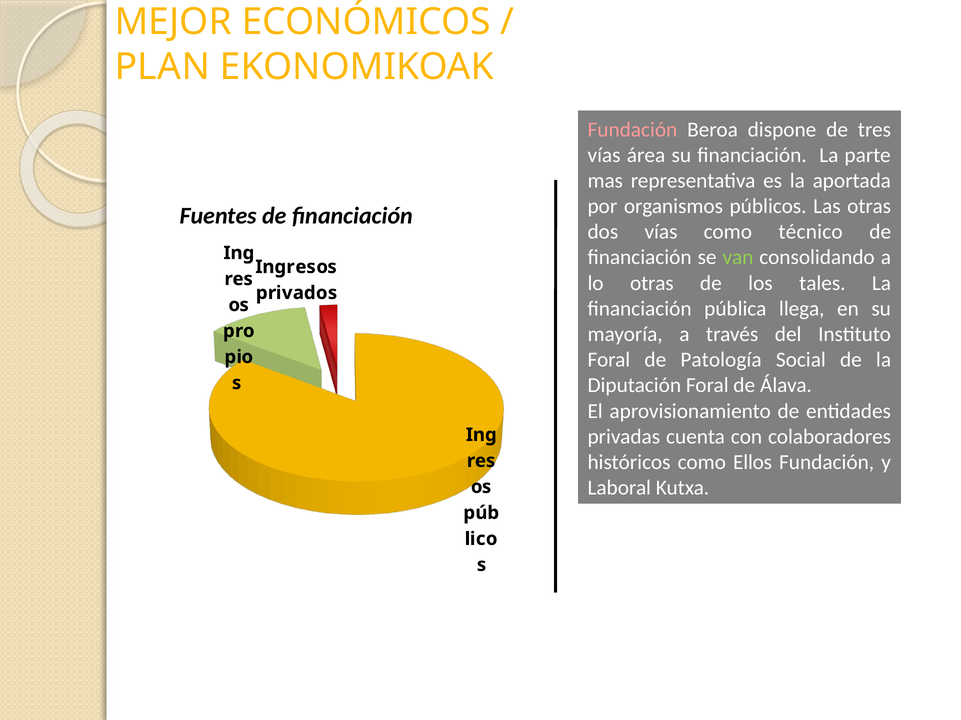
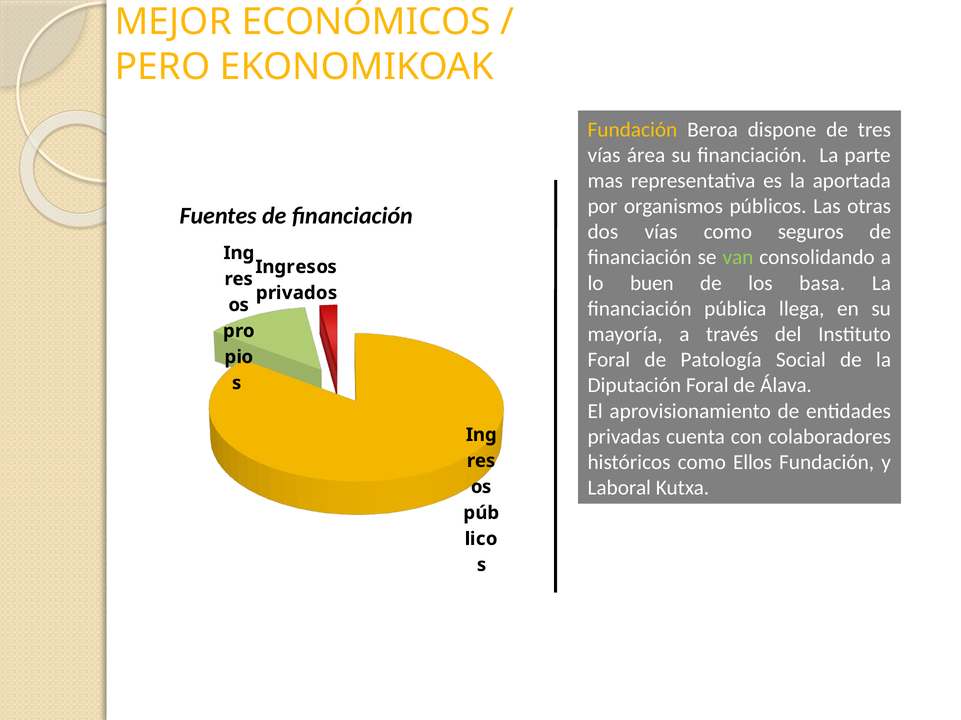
PLAN: PLAN -> PERO (162, 67)
Fundación colour: pink -> yellow (632, 130)
técnico: técnico -> seguros (811, 232)
lo otras: otras -> buen (652, 283)
tales: tales -> basa (822, 283)
